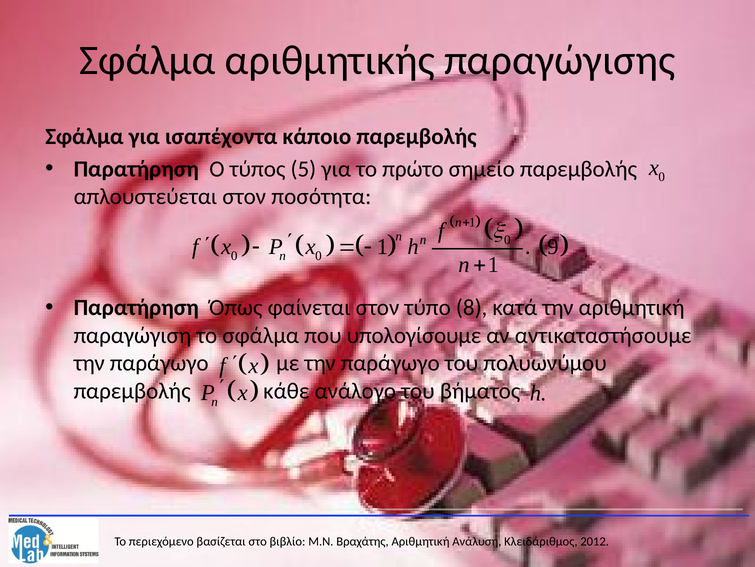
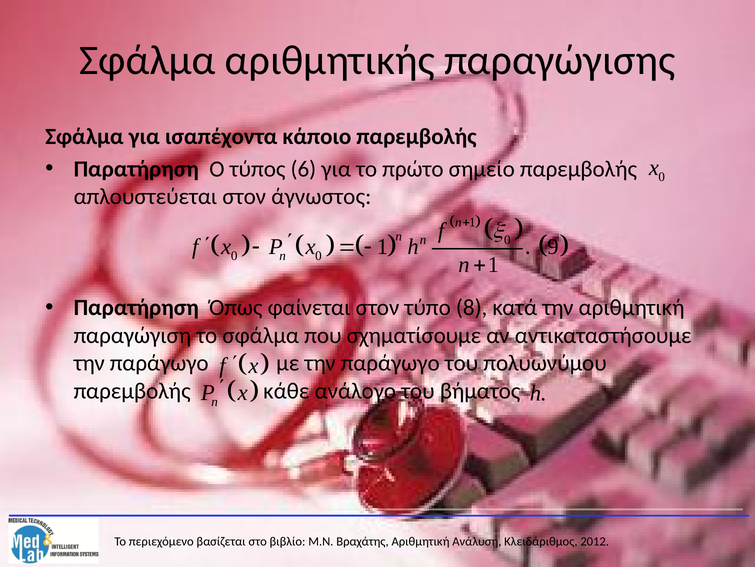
5: 5 -> 6 (303, 169)
ποσότητα: ποσότητα -> άγνωστος (321, 196)
υπολογίσουμε: υπολογίσουμε -> σχηματίσουμε (414, 335)
